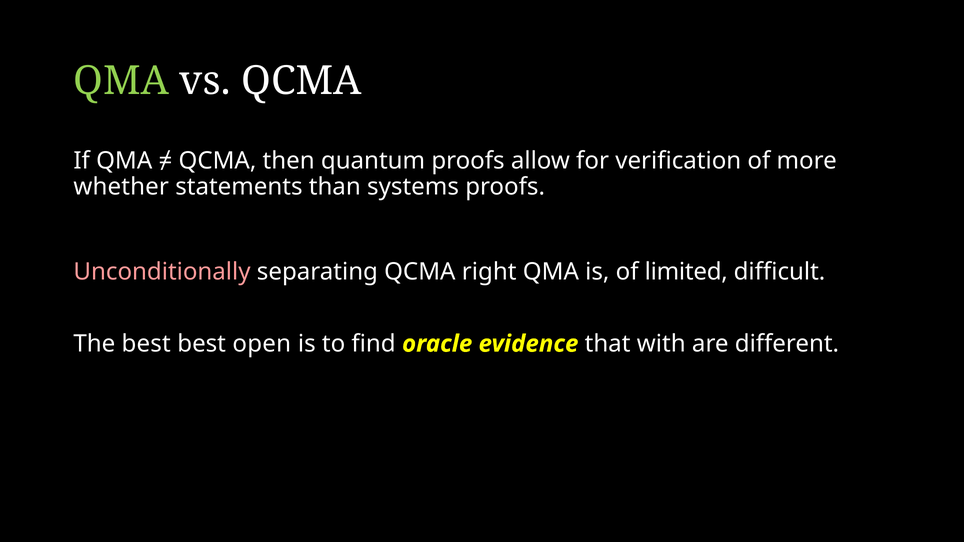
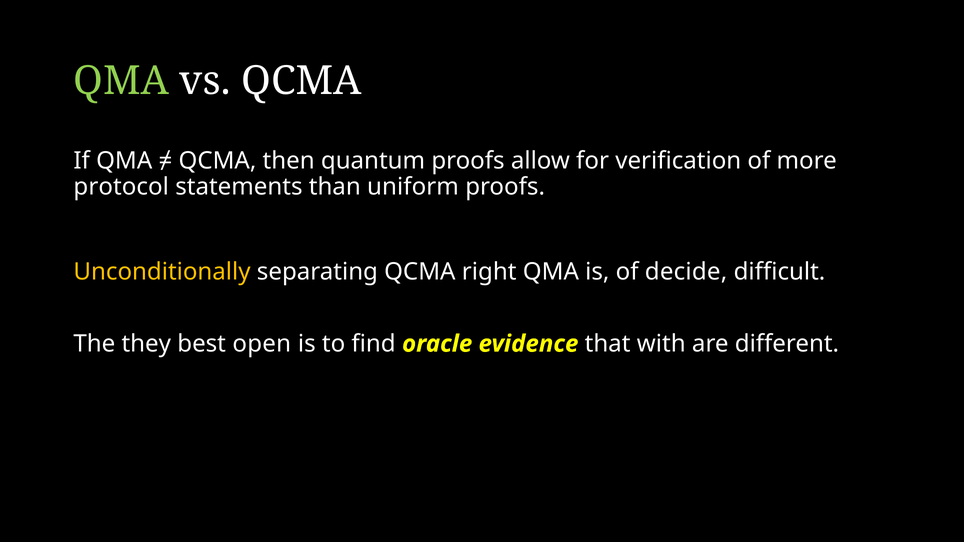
whether: whether -> protocol (121, 187)
systems: systems -> uniform (413, 187)
Unconditionally colour: pink -> yellow (162, 272)
limited: limited -> decide (686, 272)
The best: best -> they (146, 344)
